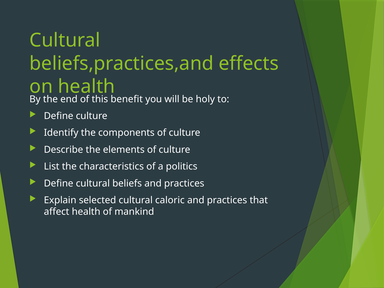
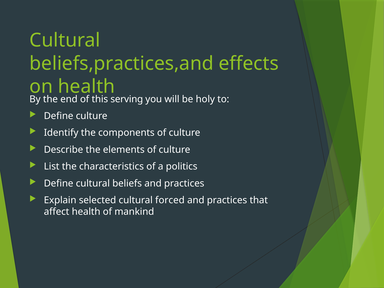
benefit: benefit -> serving (127, 99)
caloric: caloric -> forced (170, 200)
